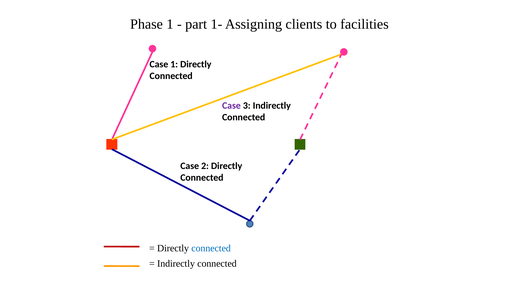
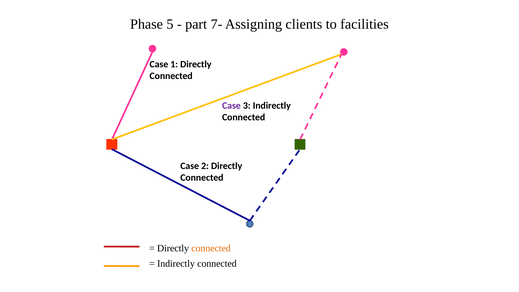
Phase 1: 1 -> 5 (170, 24)
1-: 1- -> 7- (216, 24)
connected colour: blue -> orange (211, 248)
